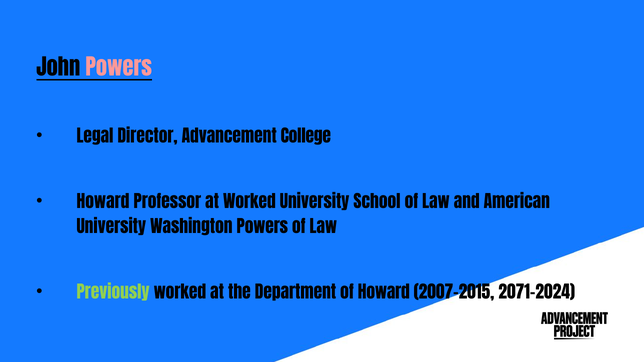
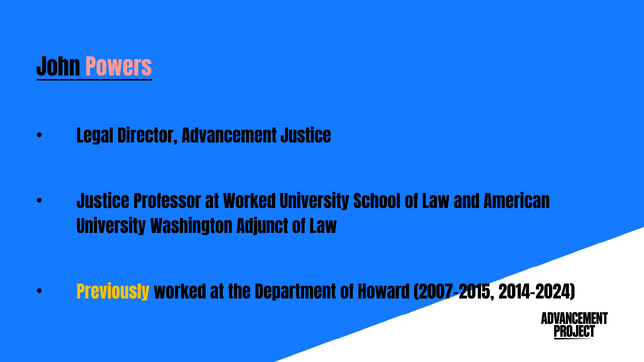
Advancement College: College -> Justice (306, 137)
Howard: Howard -> Justice (103, 203)
Washington Powers: Powers -> Adjunct (262, 228)
Previously colour: light green -> yellow (113, 293)
2071-2024: 2071-2024 -> 2014-2024 (537, 293)
